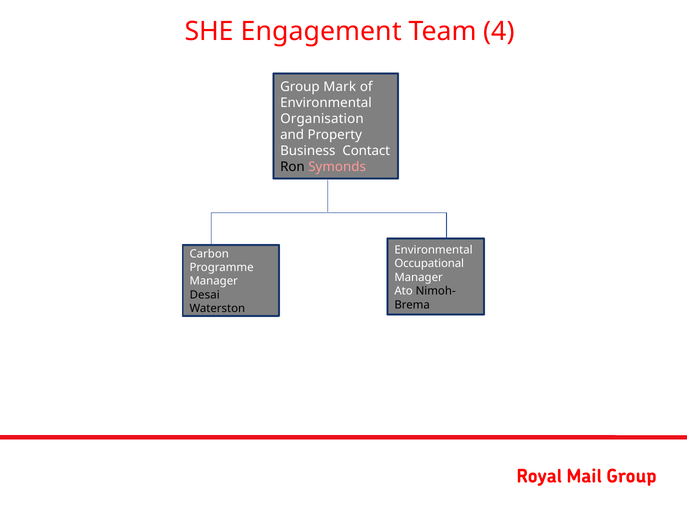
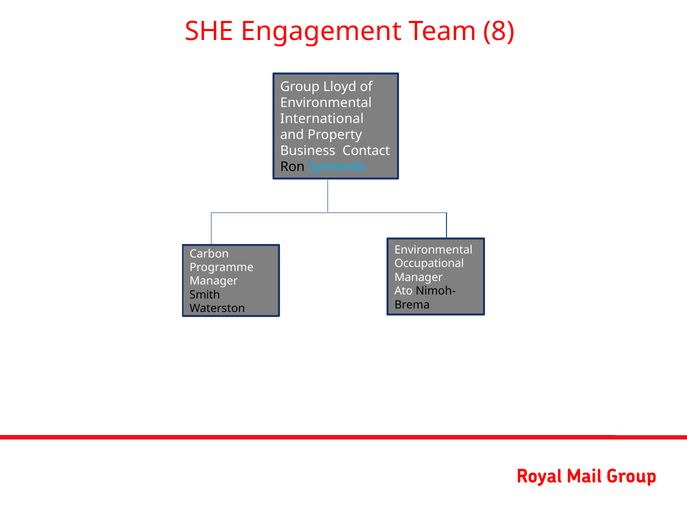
4: 4 -> 8 (499, 32)
Mark: Mark -> Lloyd (340, 87)
Organisation: Organisation -> International (322, 119)
Symonds colour: pink -> light blue (337, 167)
Desai: Desai -> Smith (205, 295)
